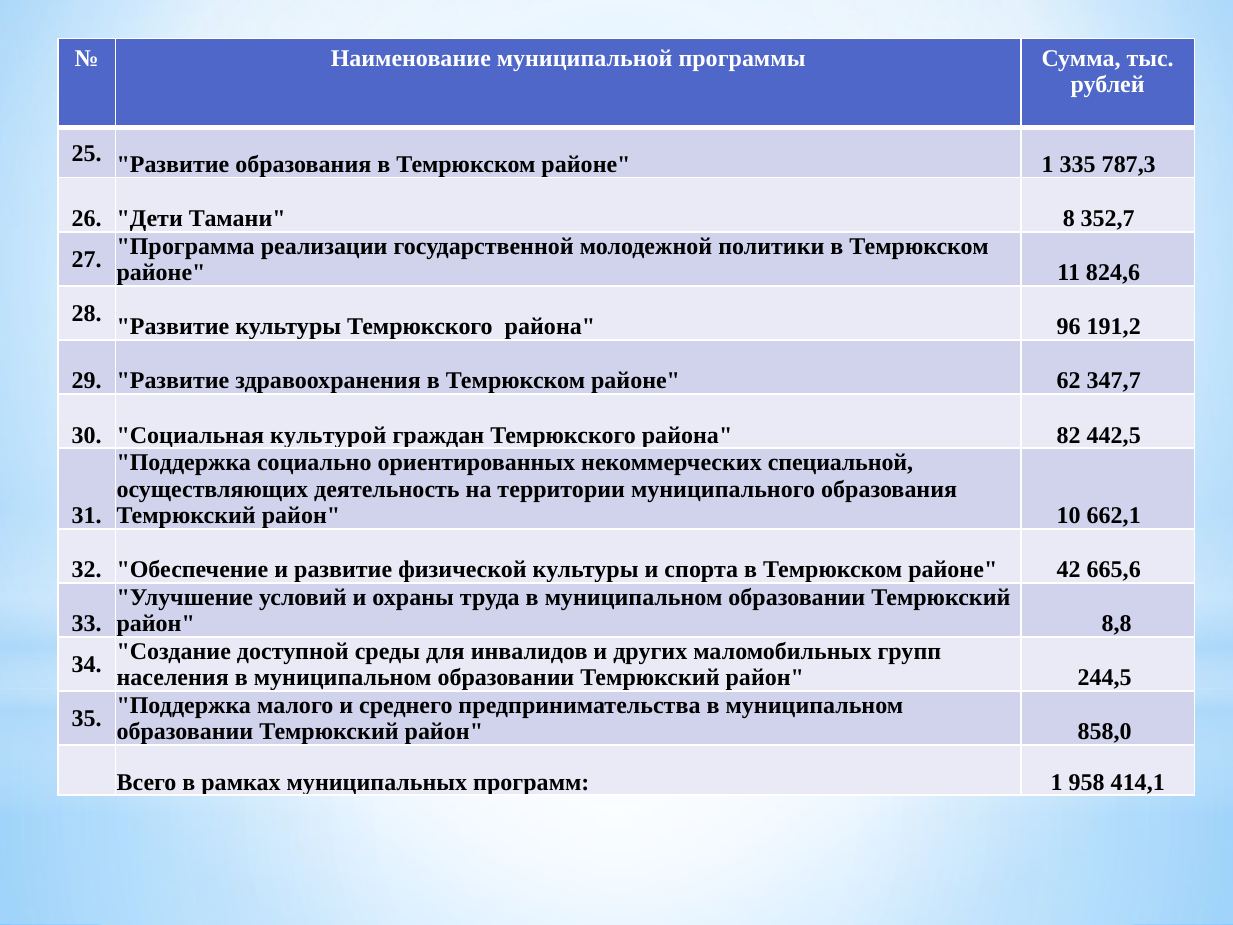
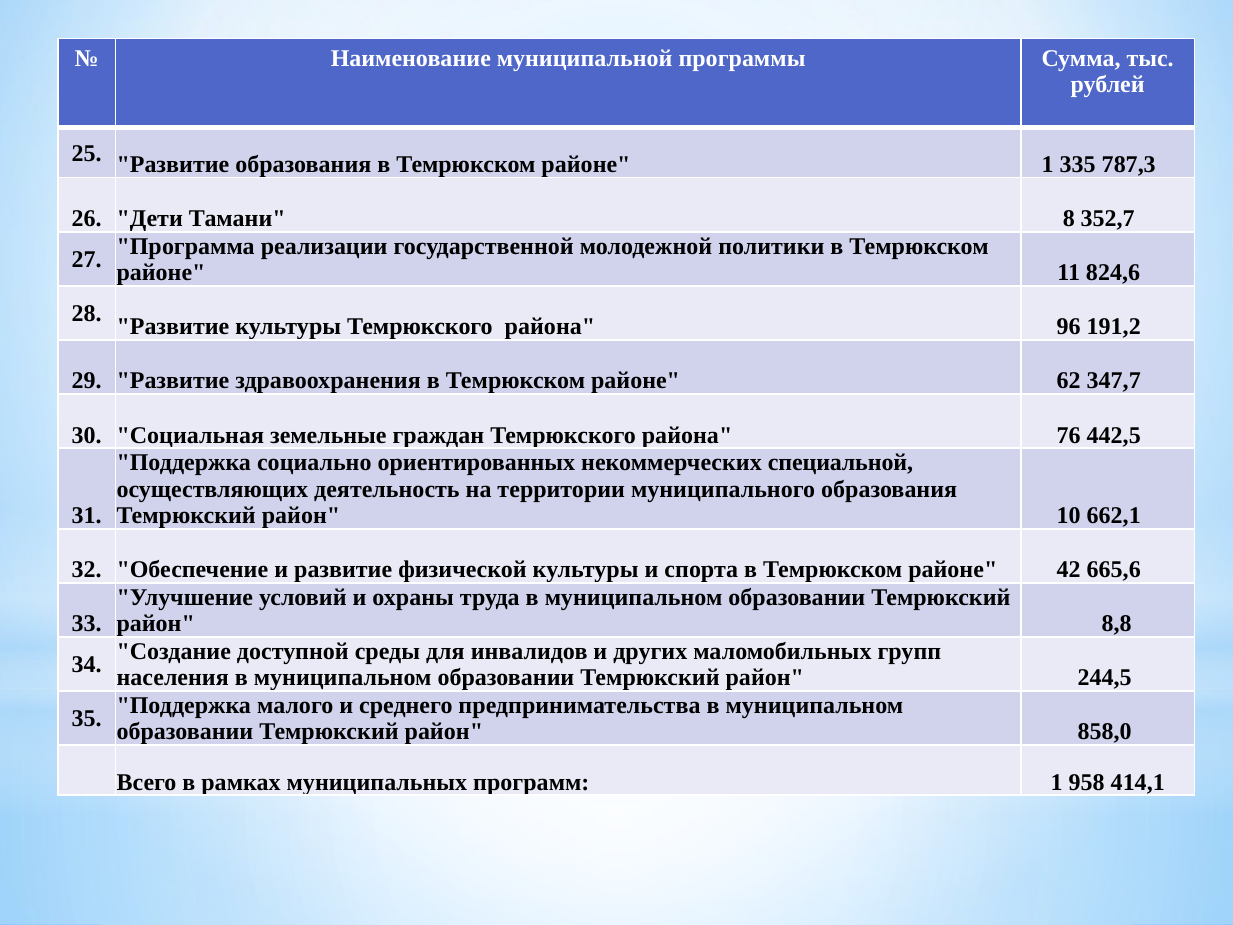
культурой: культурой -> земельные (328, 435)
82: 82 -> 76 (1069, 435)
